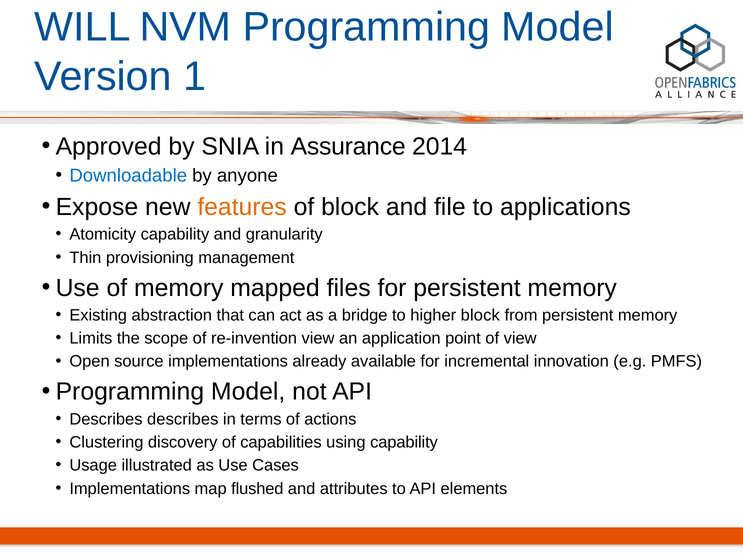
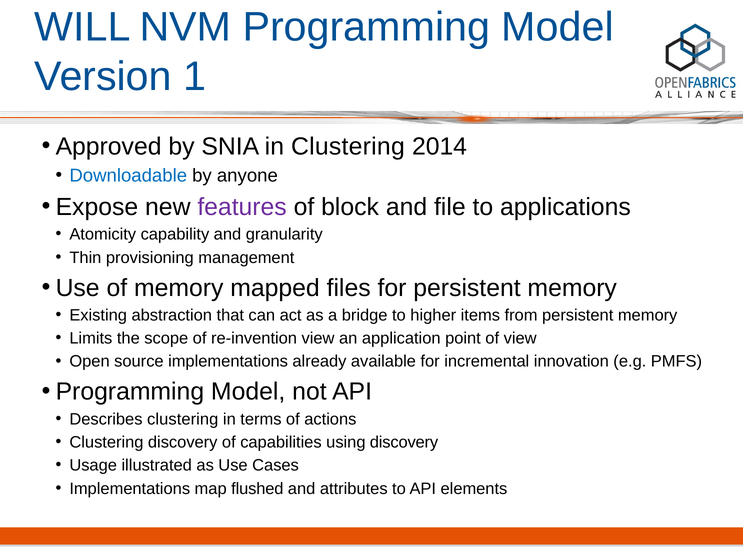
in Assurance: Assurance -> Clustering (348, 146)
features colour: orange -> purple (242, 207)
higher block: block -> items (480, 315)
Describes describes: describes -> clustering (183, 419)
using capability: capability -> discovery (404, 443)
